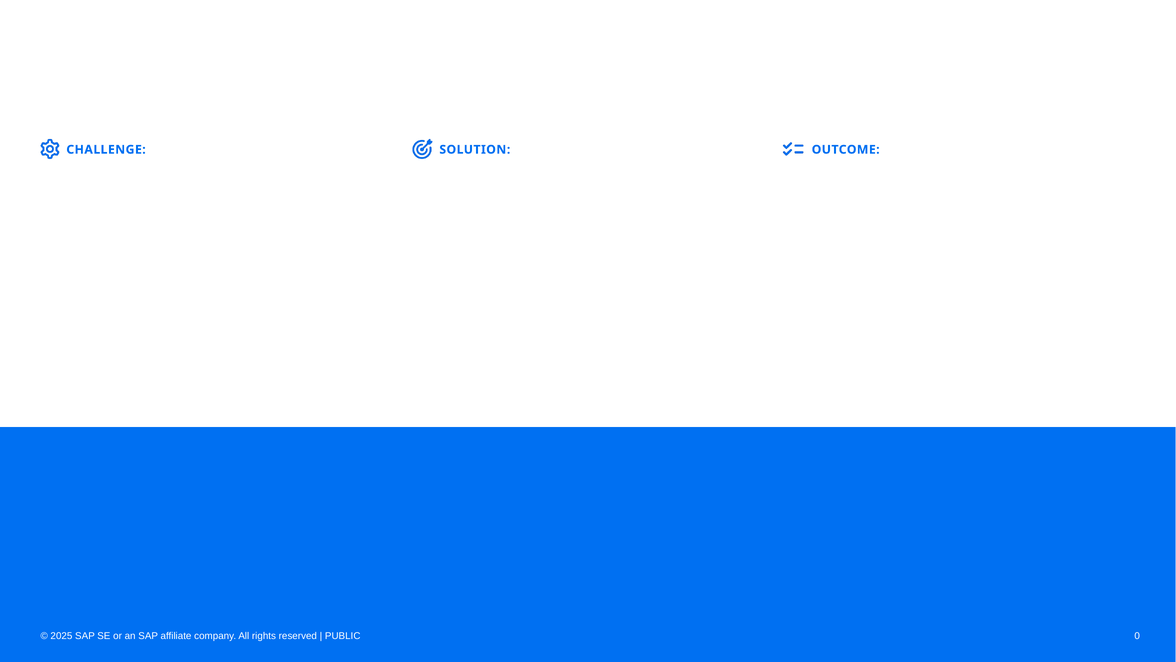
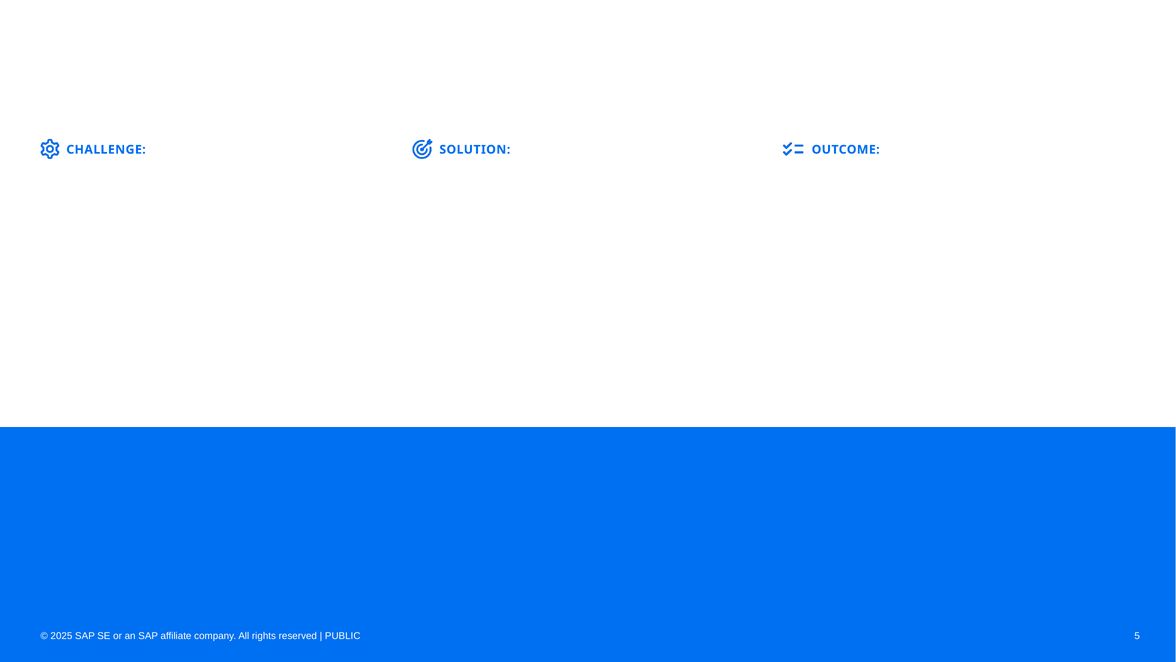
0: 0 -> 5 (1137, 636)
